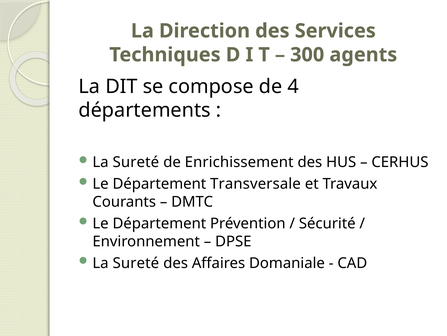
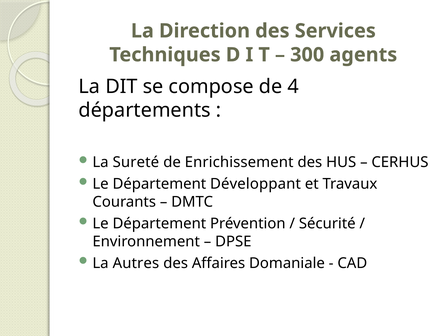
Transversale: Transversale -> Développant (255, 184)
Sureté: Sureté -> Autres (136, 263)
